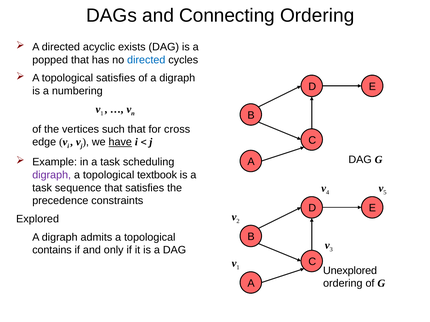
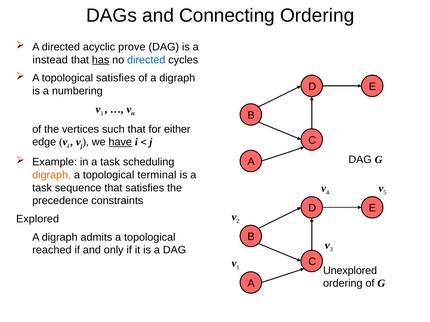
exists: exists -> prove (132, 47)
popped: popped -> instead (50, 60)
has underline: none -> present (101, 60)
cross: cross -> either (177, 129)
digraph colour: purple -> orange (52, 175)
textbook: textbook -> terminal (157, 175)
contains: contains -> reached (52, 251)
